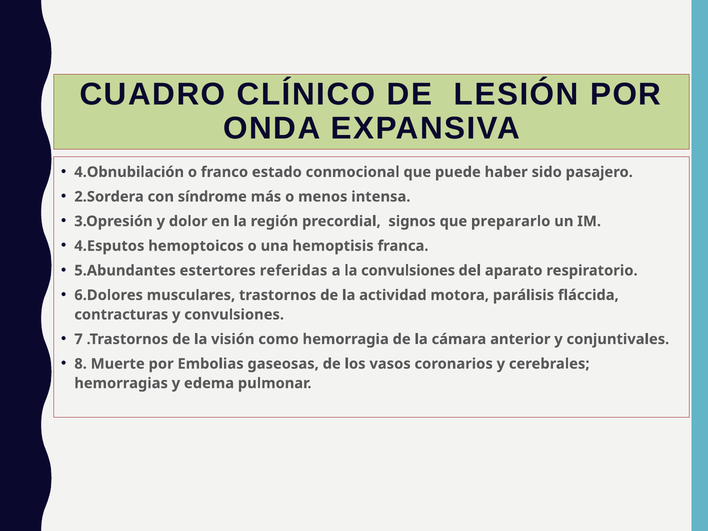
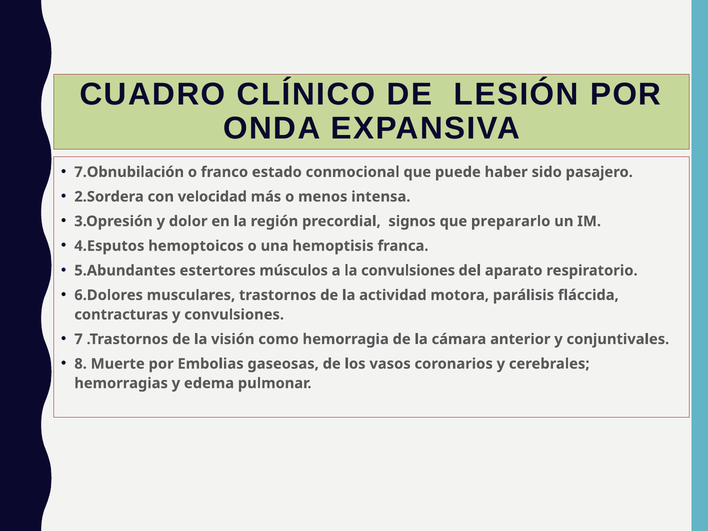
4.Obnubilación: 4.Obnubilación -> 7.Obnubilación (129, 172)
síndrome: síndrome -> velocidad (212, 197)
referidas: referidas -> músculos (294, 271)
